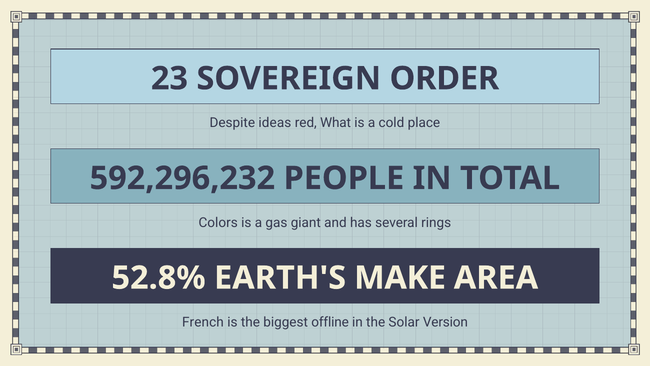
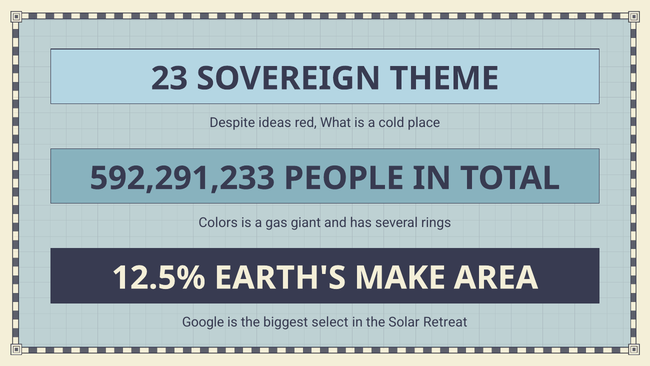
ORDER: ORDER -> THEME (444, 78)
592,296,232: 592,296,232 -> 592,291,233 (182, 178)
52.8%: 52.8% -> 12.5% (159, 278)
French: French -> Google (203, 322)
offline: offline -> select (330, 322)
Version: Version -> Retreat (445, 322)
